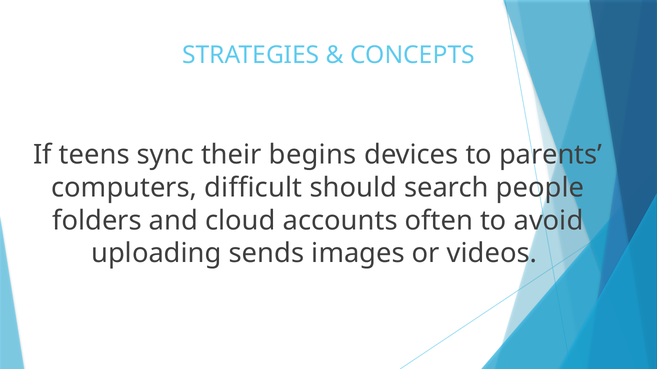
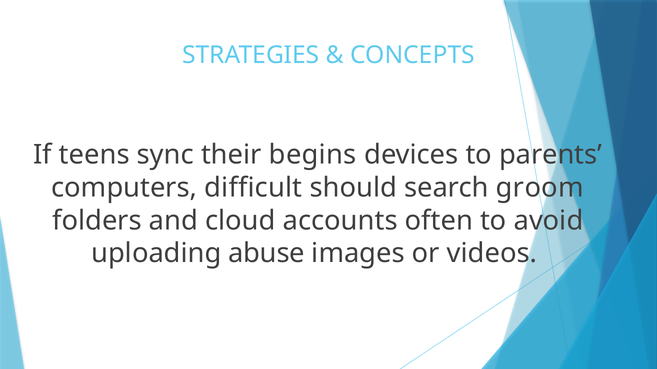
people: people -> groom (540, 188)
sends: sends -> abuse (267, 254)
